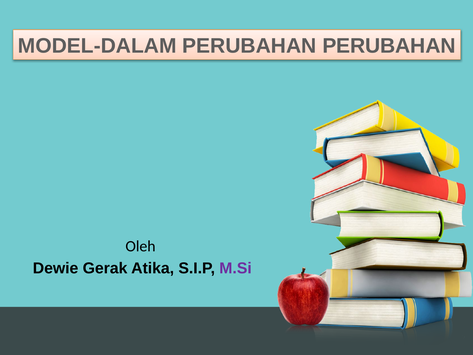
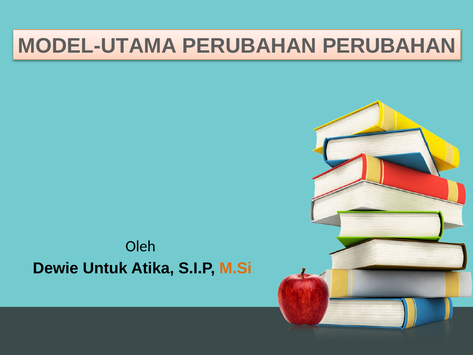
MODEL-DALAM: MODEL-DALAM -> MODEL-UTAMA (97, 46)
Gerak: Gerak -> Untuk (105, 268)
M.Si colour: purple -> orange (236, 268)
